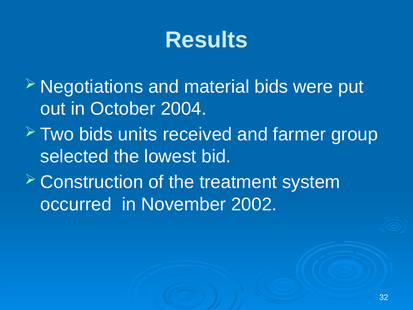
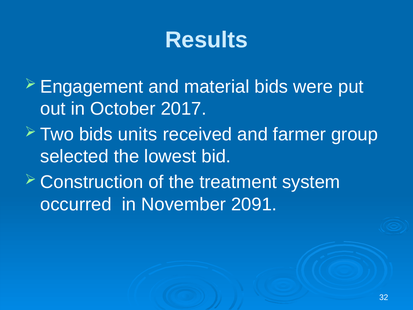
Negotiations: Negotiations -> Engagement (92, 87)
2004: 2004 -> 2017 (184, 109)
2002: 2002 -> 2091 (254, 204)
